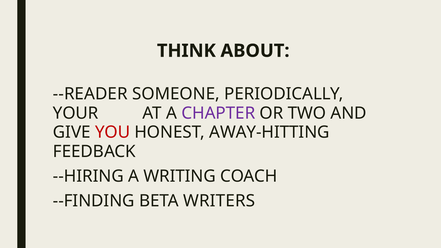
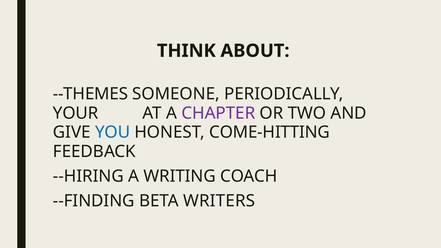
--READER: --READER -> --THEMES (90, 94)
YOU colour: red -> blue (113, 132)
AWAY-HITTING: AWAY-HITTING -> COME-HITTING (269, 132)
